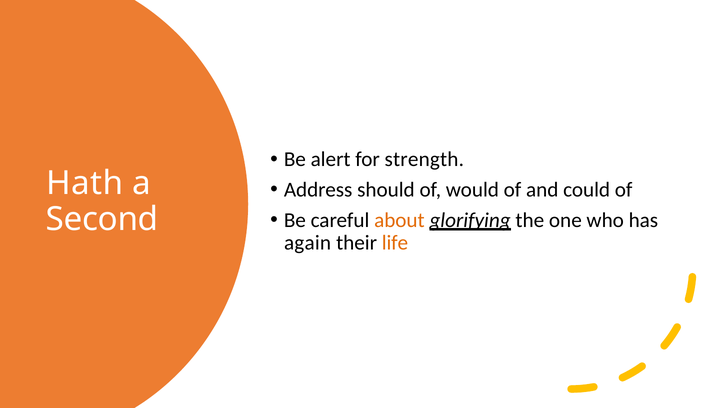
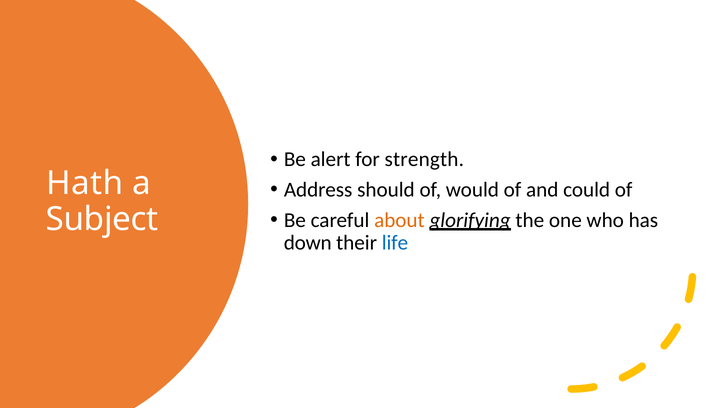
Second: Second -> Subject (102, 219)
again: again -> down (308, 243)
life colour: orange -> blue (395, 243)
